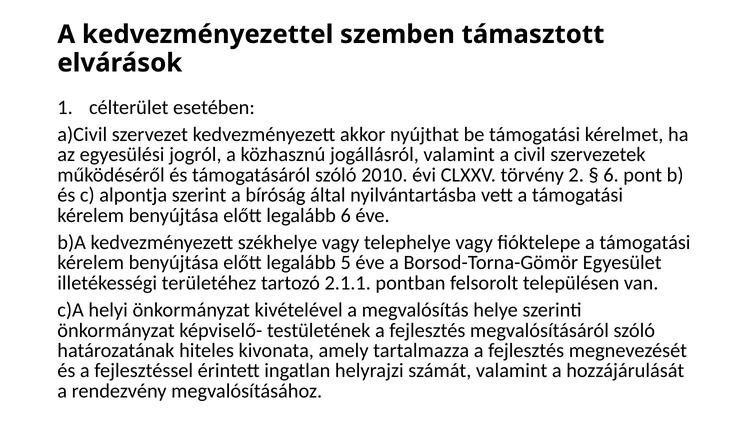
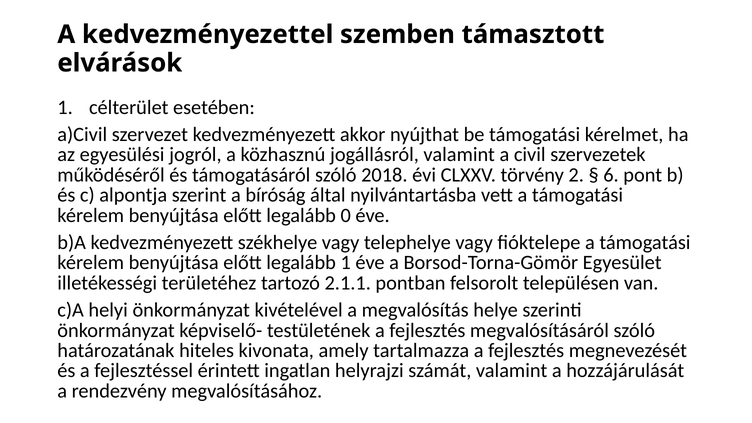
2010: 2010 -> 2018 (384, 175)
legalább 6: 6 -> 0 (346, 215)
legalább 5: 5 -> 1 (346, 263)
